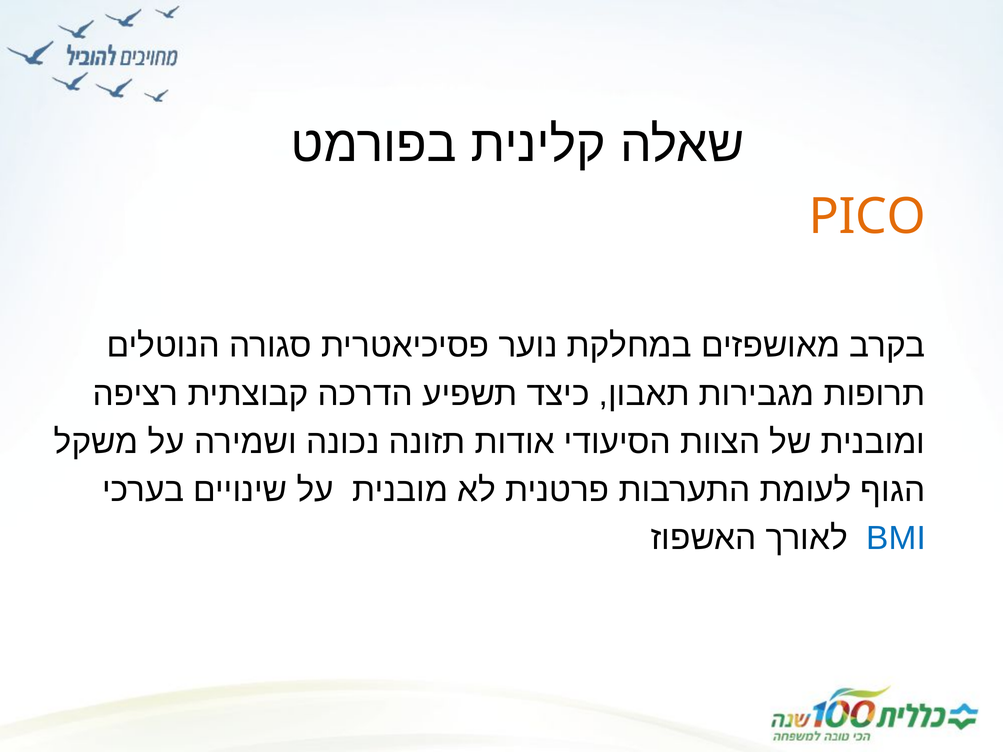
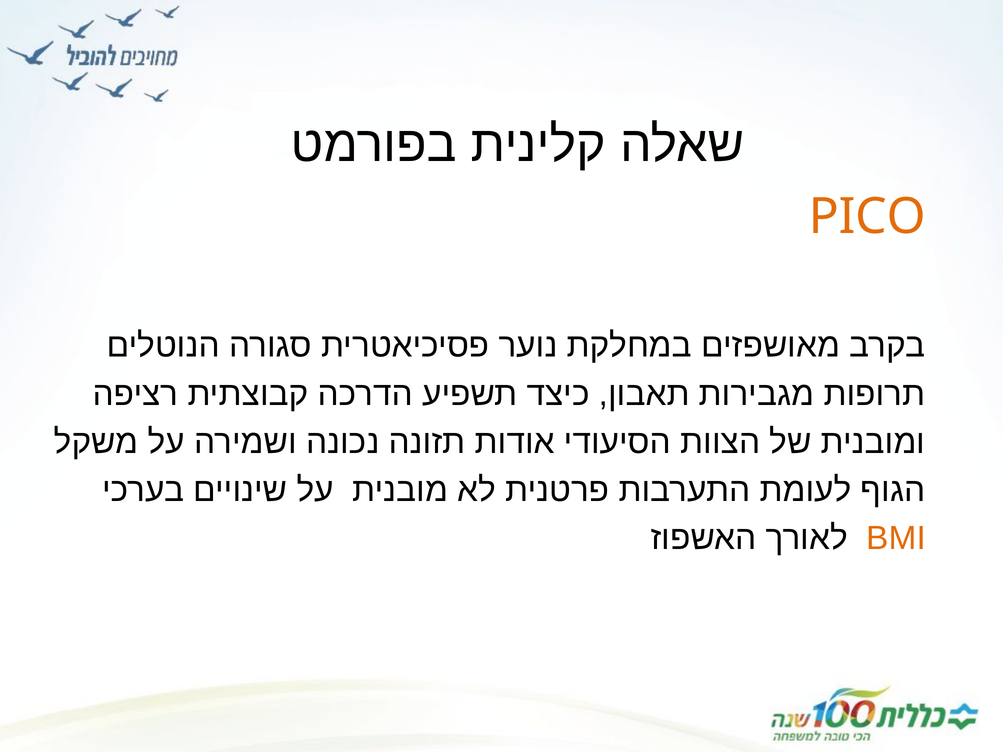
BMI colour: blue -> orange (896, 539)
